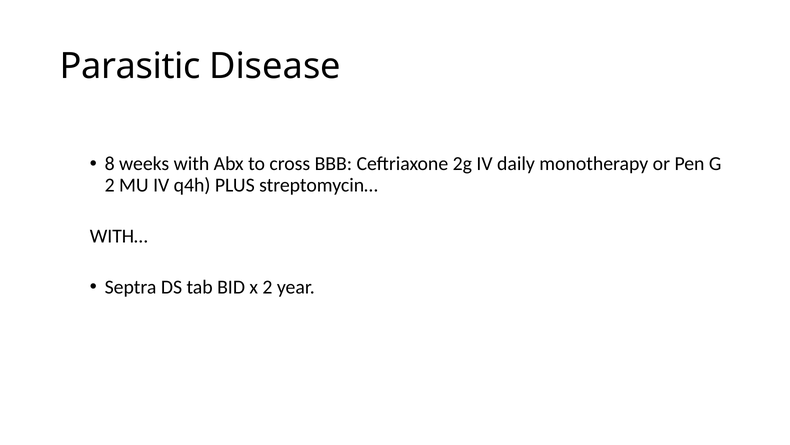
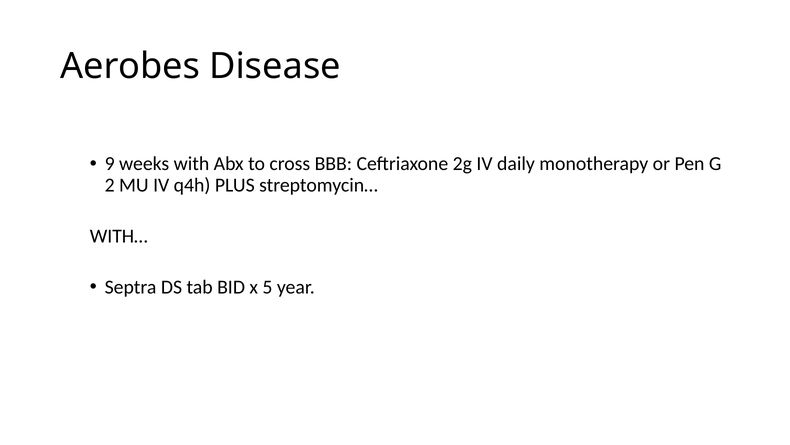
Parasitic: Parasitic -> Aerobes (130, 66)
8: 8 -> 9 (110, 164)
x 2: 2 -> 5 (267, 287)
